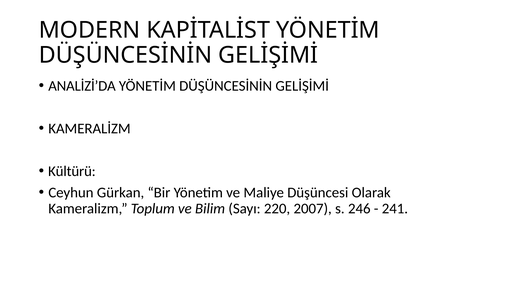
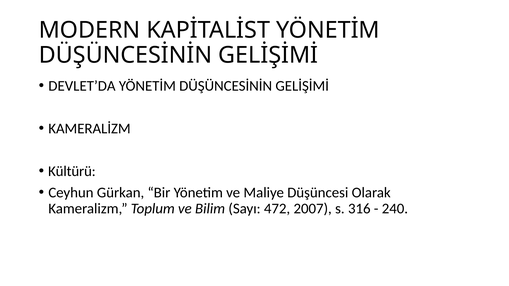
ANALİZİ’DA: ANALİZİ’DA -> DEVLET’DA (82, 86)
220: 220 -> 472 (277, 209)
246: 246 -> 316 (359, 209)
241: 241 -> 240 (395, 209)
